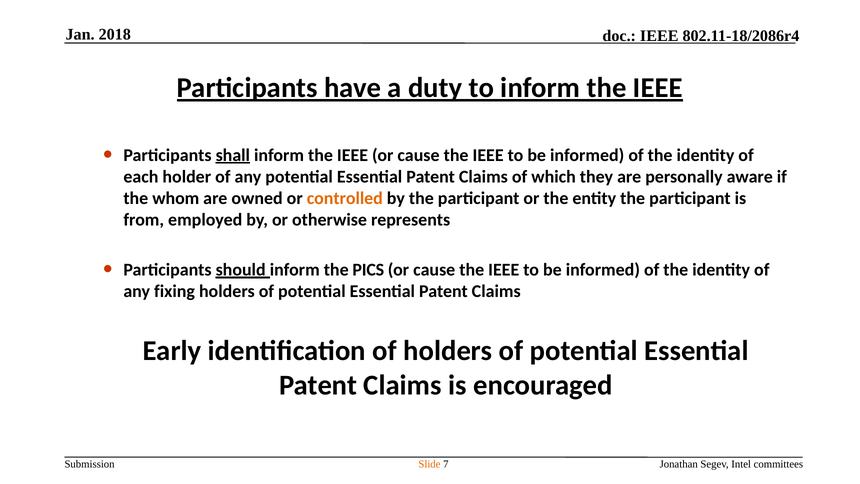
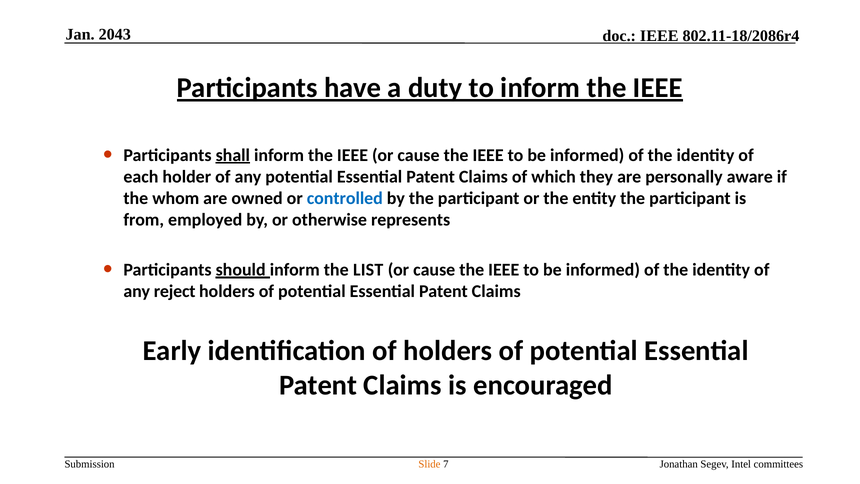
2018: 2018 -> 2043 (115, 34)
controlled colour: orange -> blue (345, 198)
PICS: PICS -> LIST (368, 270)
fixing: fixing -> reject (175, 291)
